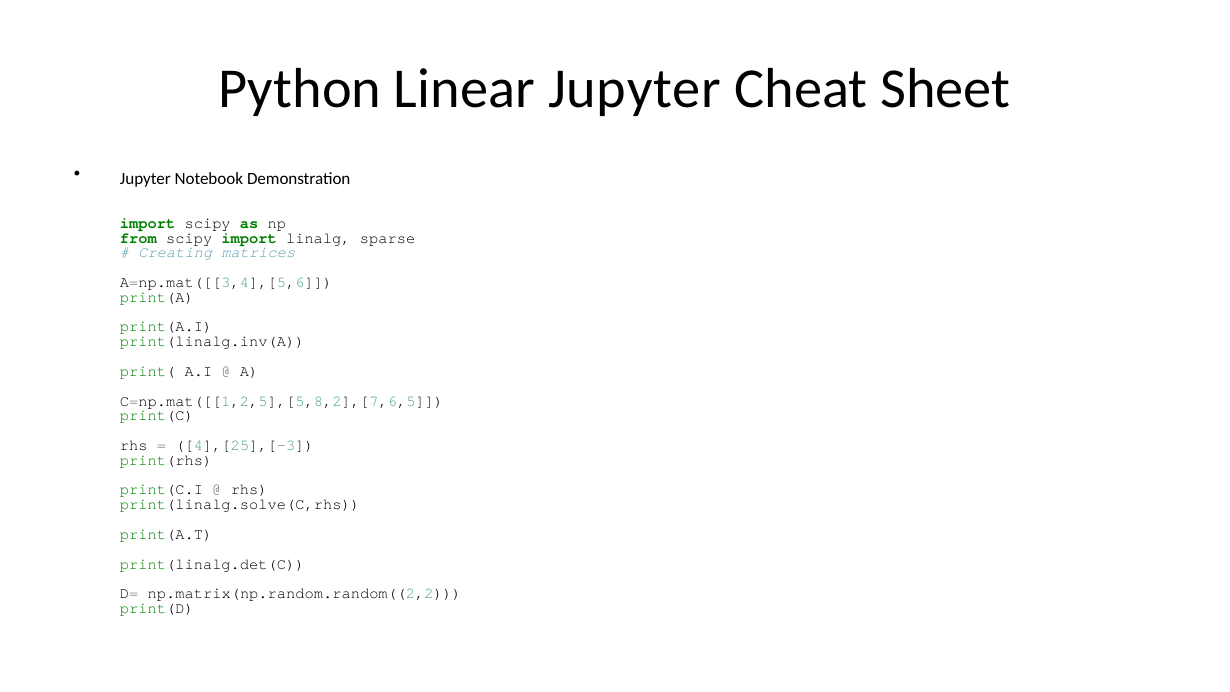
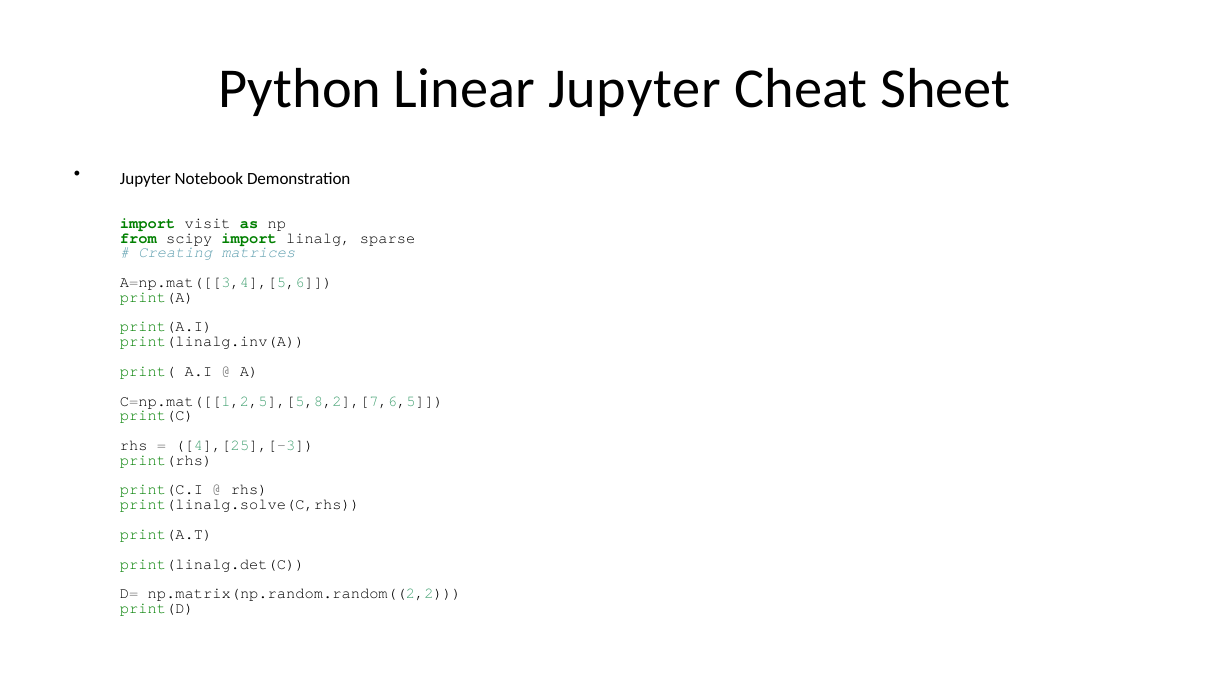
import scipy: scipy -> visit (208, 223)
